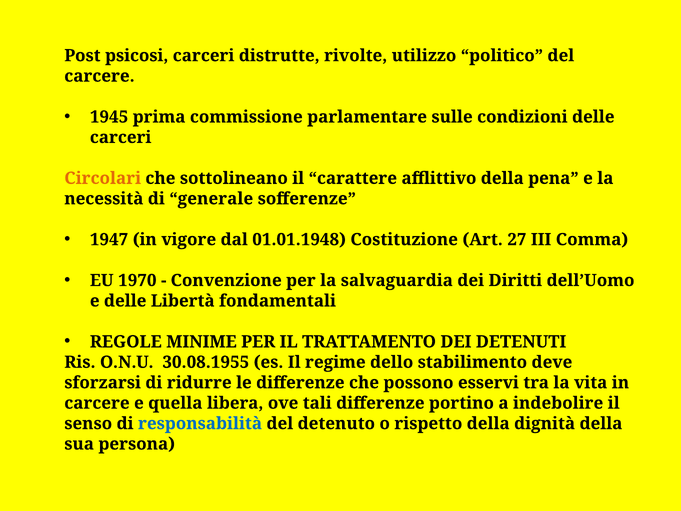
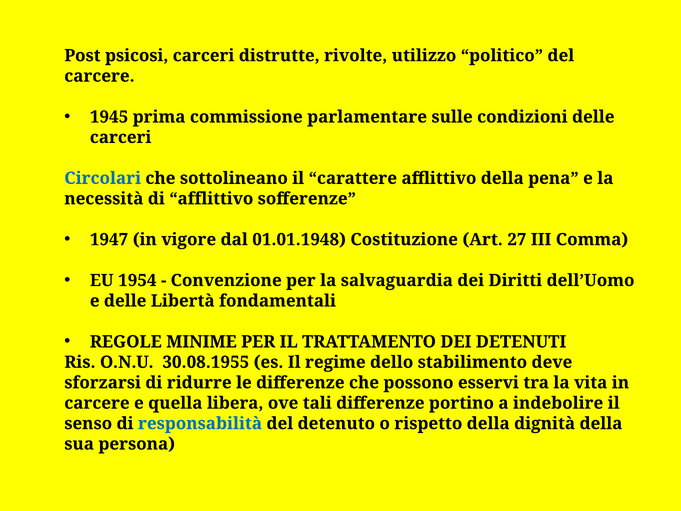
Circolari colour: orange -> blue (103, 178)
di generale: generale -> afflittivo (211, 199)
1970: 1970 -> 1954 (137, 280)
